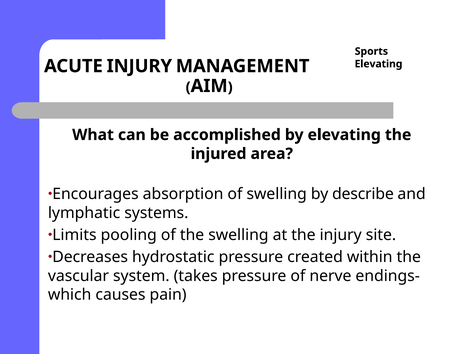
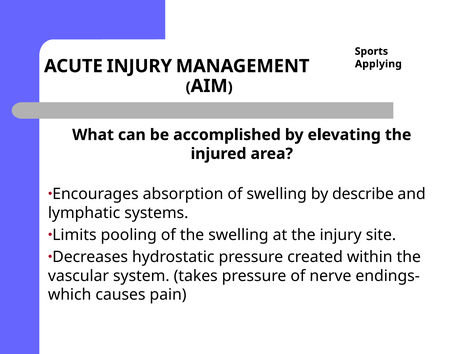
Elevating: Elevating -> Applying (378, 64)
